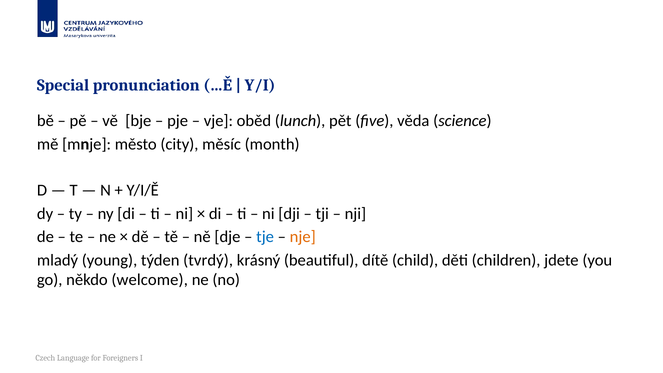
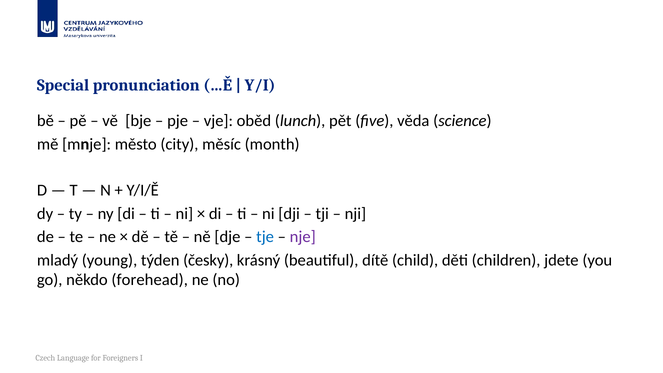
nje colour: orange -> purple (303, 237)
tvrdý: tvrdý -> česky (208, 260)
welcome: welcome -> forehead (150, 280)
